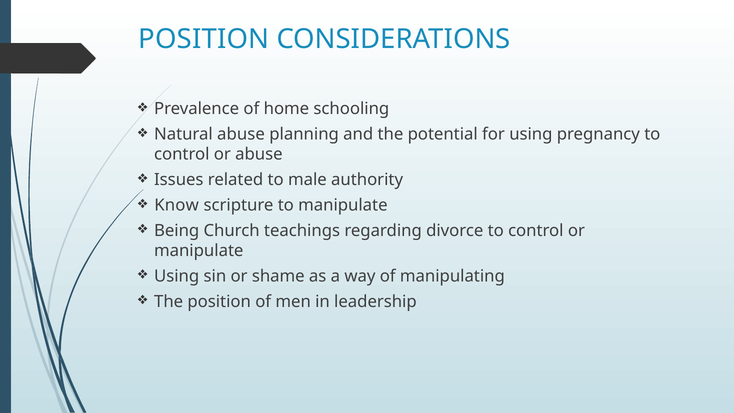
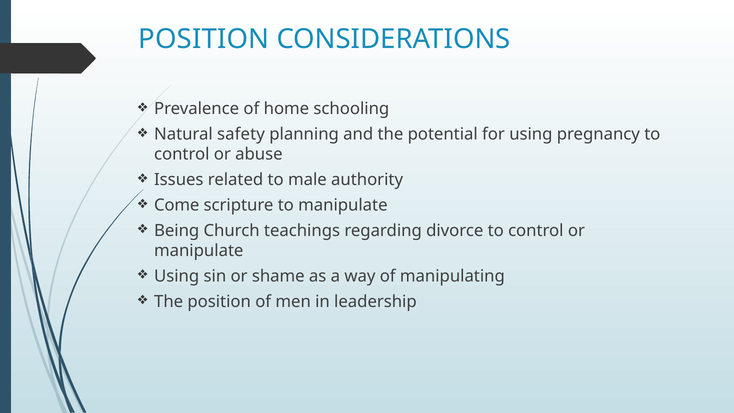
Natural abuse: abuse -> safety (241, 134)
Know: Know -> Come (177, 205)
